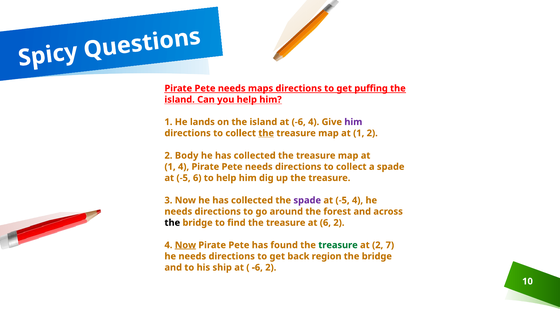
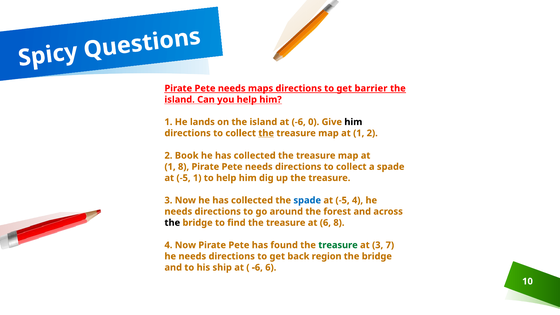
puffing: puffing -> barrier (371, 88)
-6 4: 4 -> 0 (314, 122)
him colour: purple -> black (353, 122)
Body: Body -> Book (187, 156)
1 4: 4 -> 8 (184, 167)
-5 6: 6 -> 1 (197, 178)
spade colour: purple -> blue (307, 200)
6 2: 2 -> 8 (339, 223)
Now underline: present -> none (185, 245)
at 2: 2 -> 3 (378, 245)
-6 2: 2 -> 6 (271, 267)
